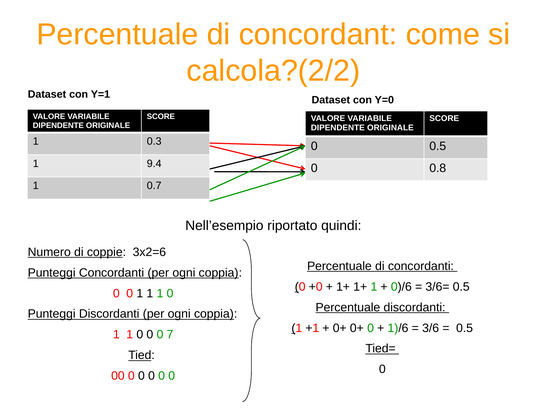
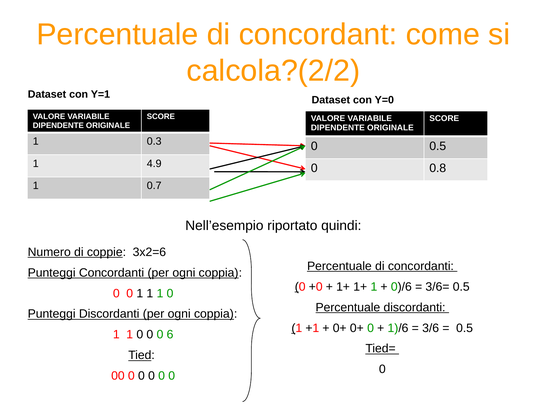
9.4: 9.4 -> 4.9 (154, 164)
7: 7 -> 6 (170, 335)
